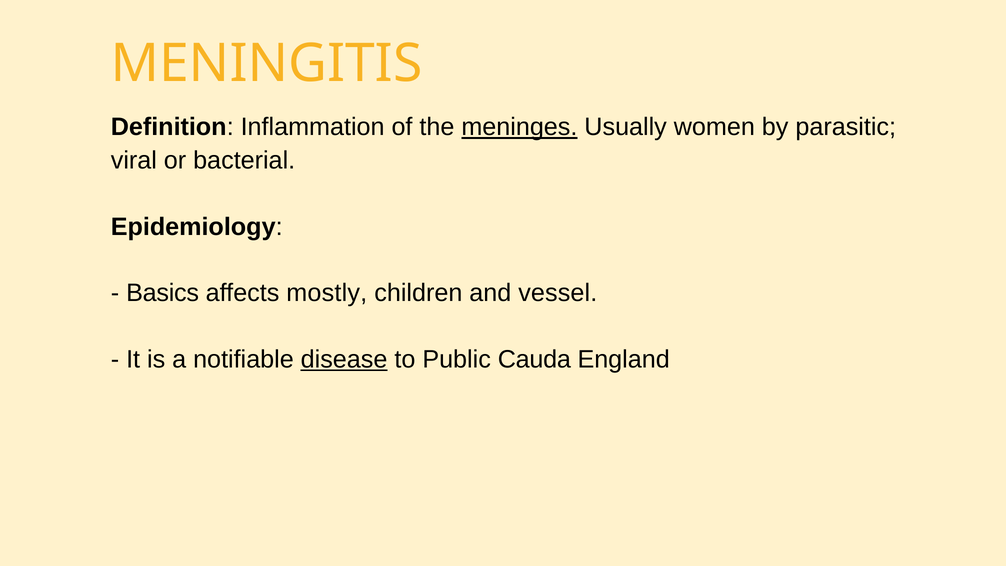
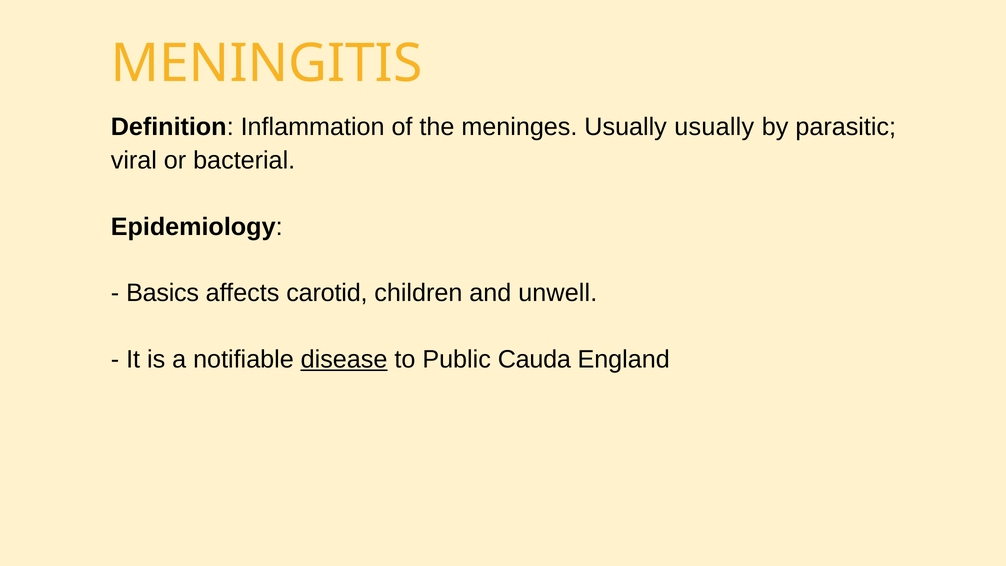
meninges underline: present -> none (519, 127)
Usually women: women -> usually (714, 127)
mostly: mostly -> carotid (327, 293)
vessel: vessel -> unwell (558, 293)
